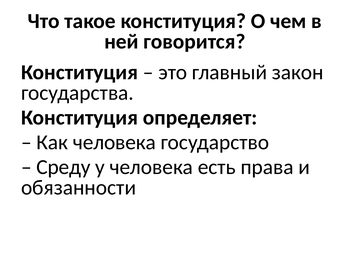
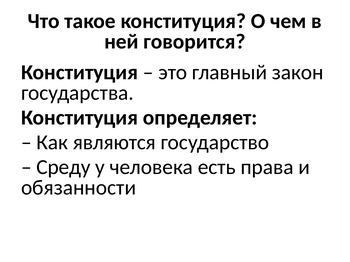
Как человека: человека -> являются (114, 143)
